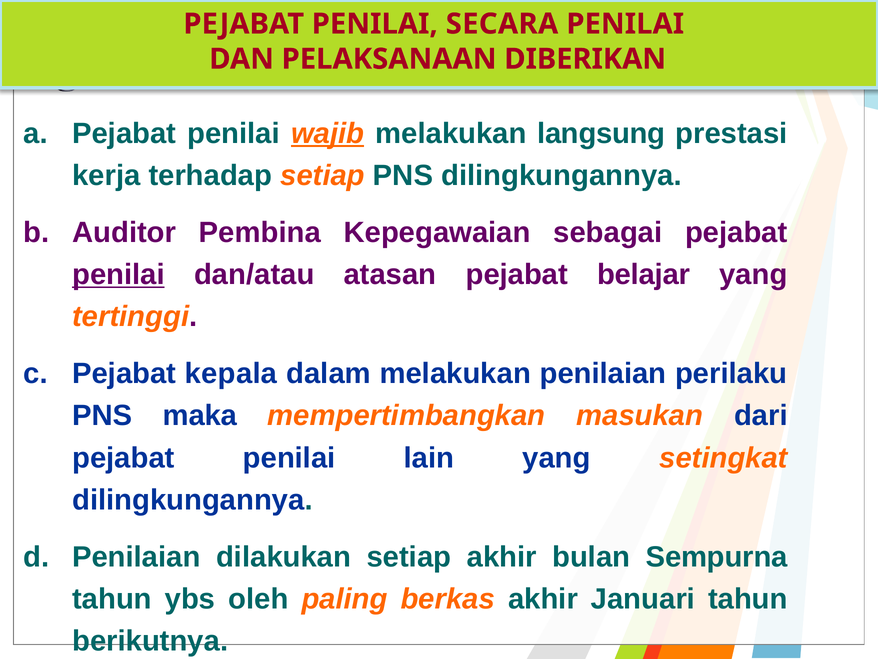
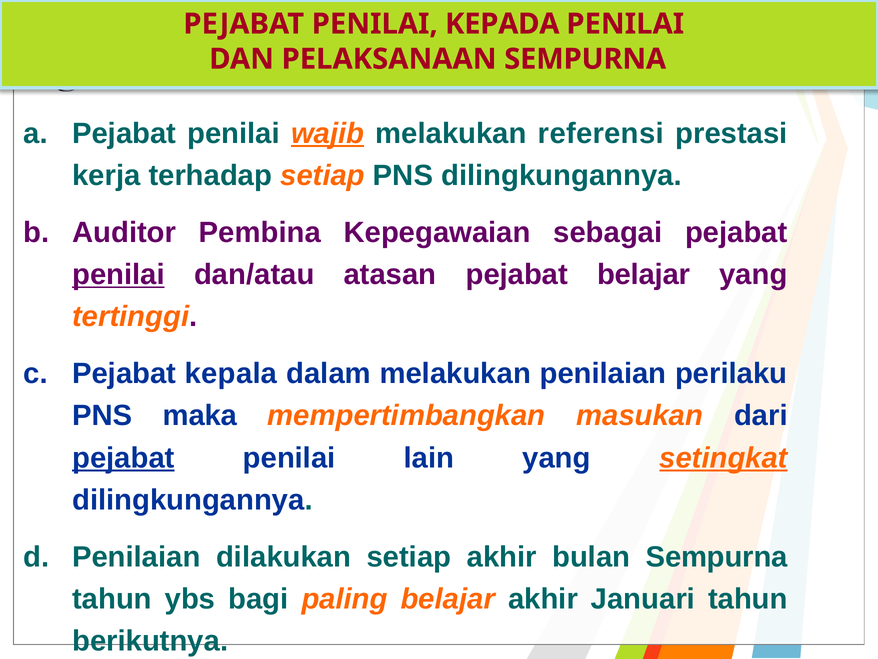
PENILAI SECARA: SECARA -> KEPADA (502, 24)
PELAKSANAAN DIBERIKAN: DIBERIKAN -> SEMPURNA (585, 59)
langsung: langsung -> referensi (601, 133)
pejabat underline: none -> present (123, 458)
setingkat underline: none -> present (724, 458)
oleh: oleh -> bagi (258, 599)
paling berkas: berkas -> belajar (448, 599)
